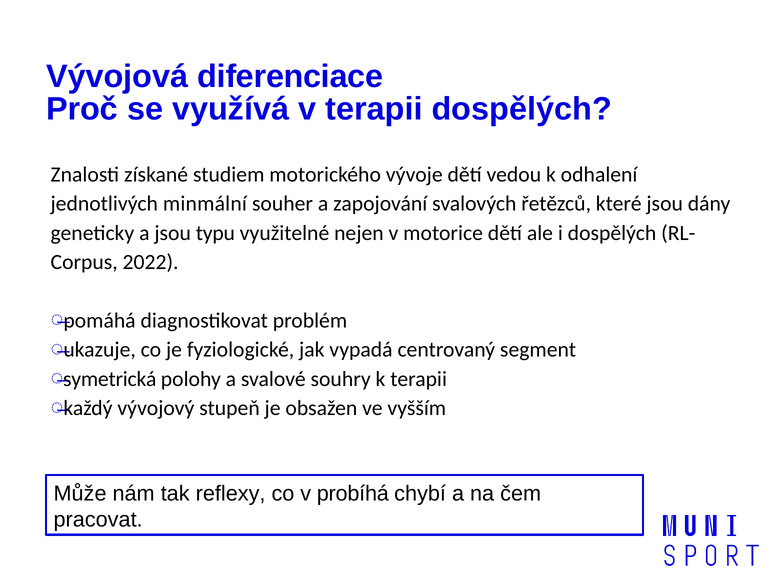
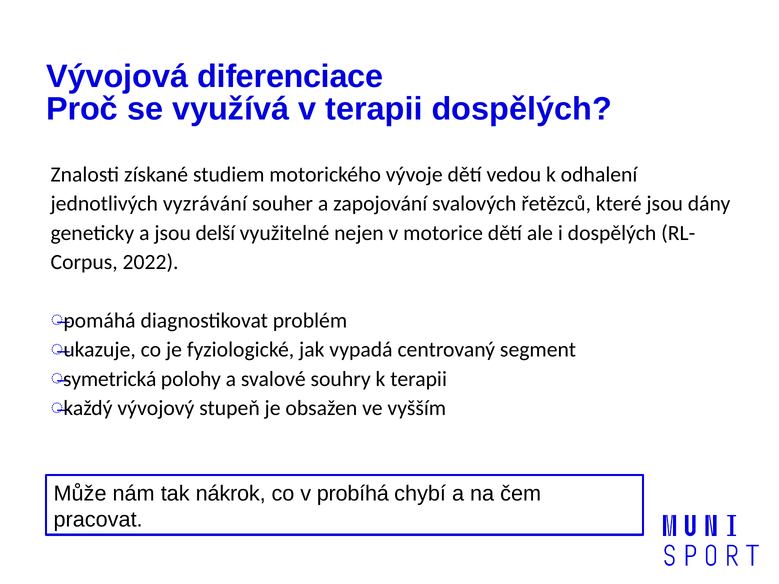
minmální: minmální -> vyzrávání (205, 204)
typu: typu -> delší (215, 233)
reflexy: reflexy -> nákrok (231, 494)
